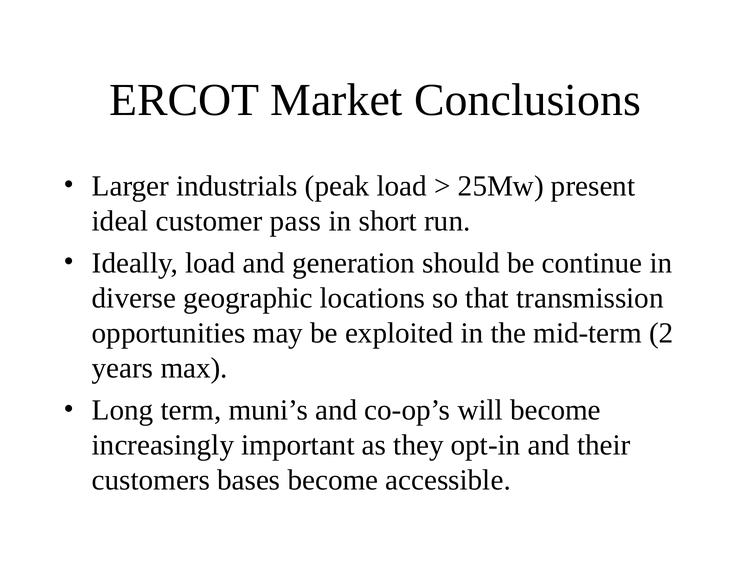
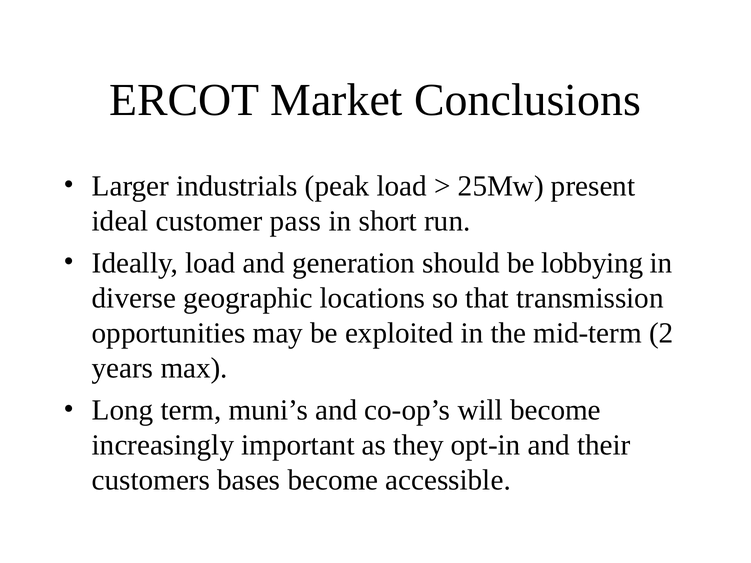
continue: continue -> lobbying (592, 263)
